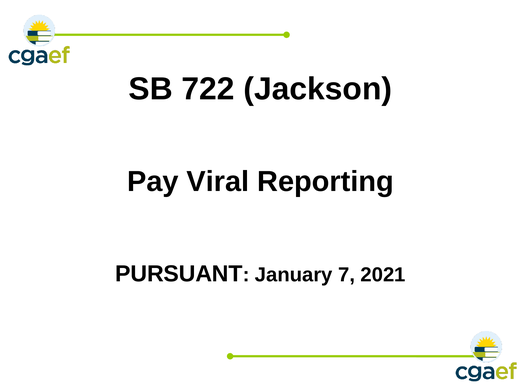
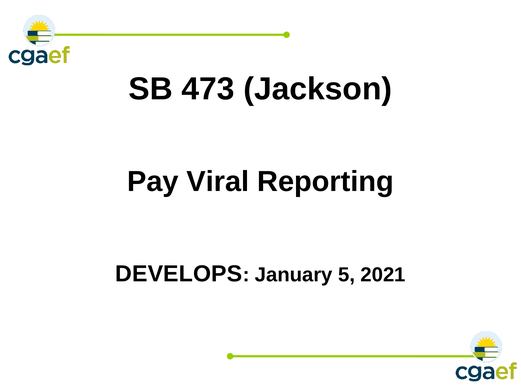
722: 722 -> 473 (208, 89)
PURSUANT: PURSUANT -> DEVELOPS (179, 274)
7: 7 -> 5 (347, 275)
